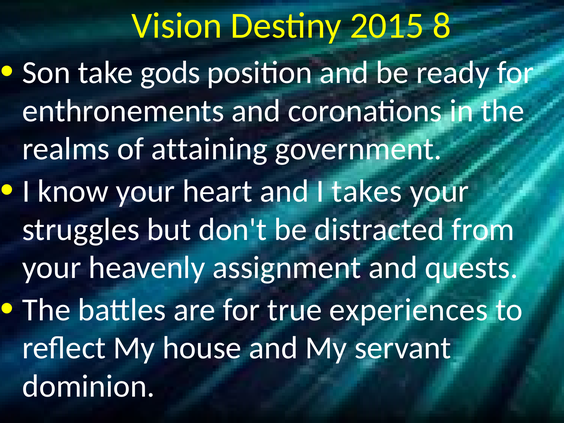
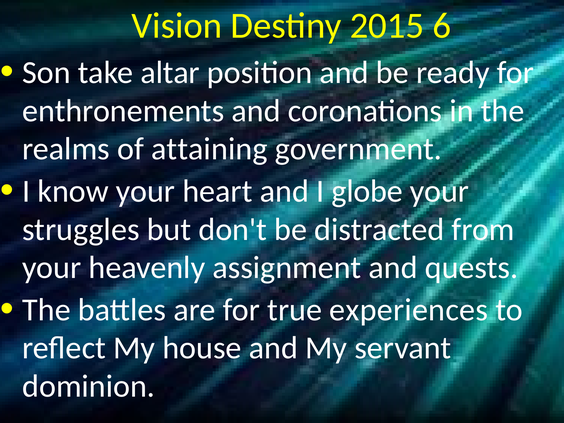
8: 8 -> 6 (442, 26)
gods: gods -> altar (170, 73)
takes: takes -> globe (367, 191)
